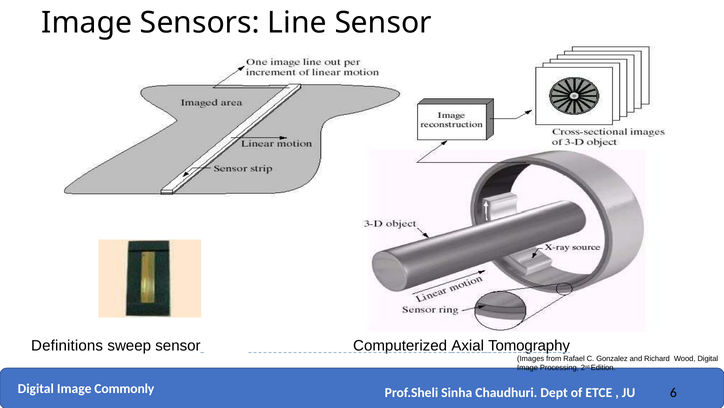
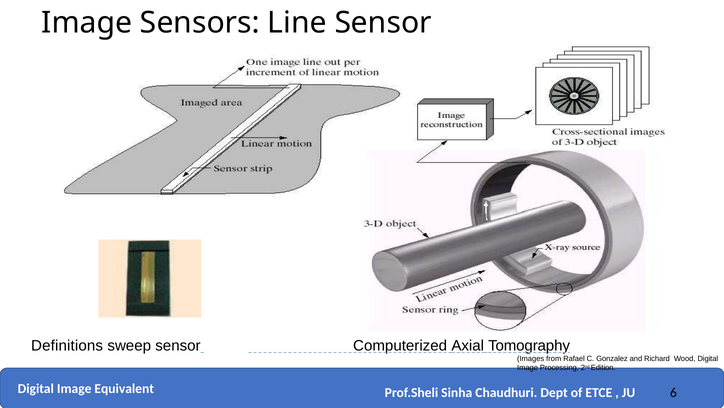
Commonly: Commonly -> Equivalent (124, 388)
